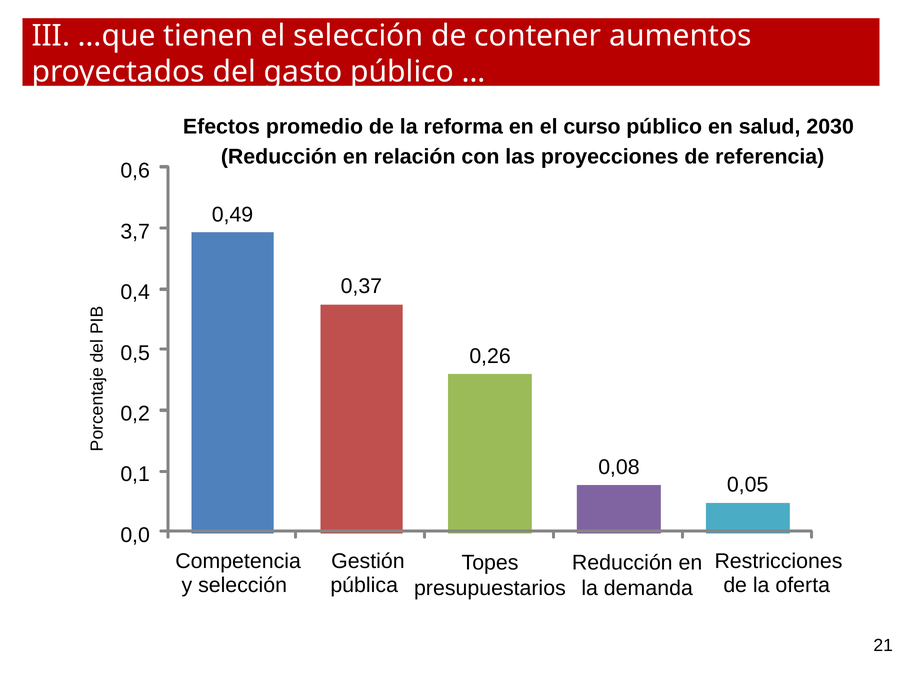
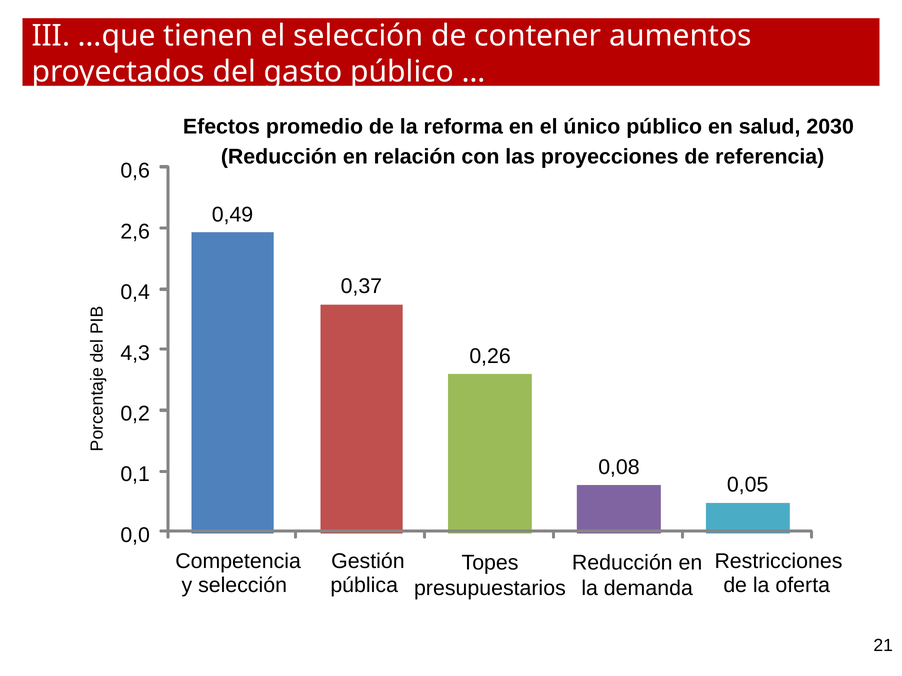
curso: curso -> único (592, 127)
3,7: 3,7 -> 2,6 (135, 232)
0,5: 0,5 -> 4,3 (135, 353)
